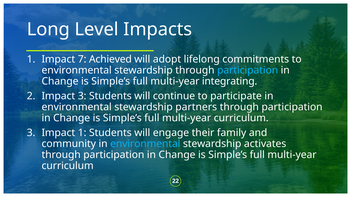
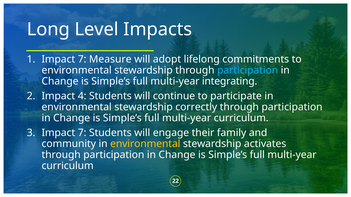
Achieved: Achieved -> Measure (110, 59)
Impact 3: 3 -> 4 (82, 96)
partners: partners -> correctly (196, 107)
1: 1 -> 7 (82, 133)
environmental colour: light blue -> yellow (145, 144)
